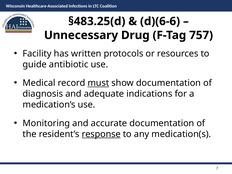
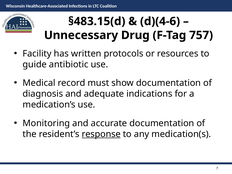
§483.25(d: §483.25(d -> §483.15(d (97, 21)
d)(6-6: d)(6-6 -> d)(4-6 (160, 21)
must underline: present -> none (98, 83)
